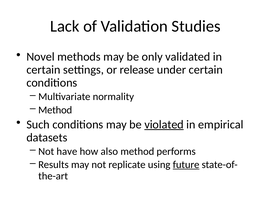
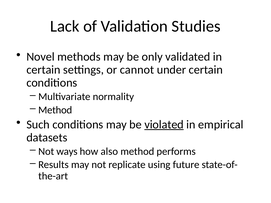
release: release -> cannot (137, 70)
have: have -> ways (67, 152)
future underline: present -> none (186, 165)
